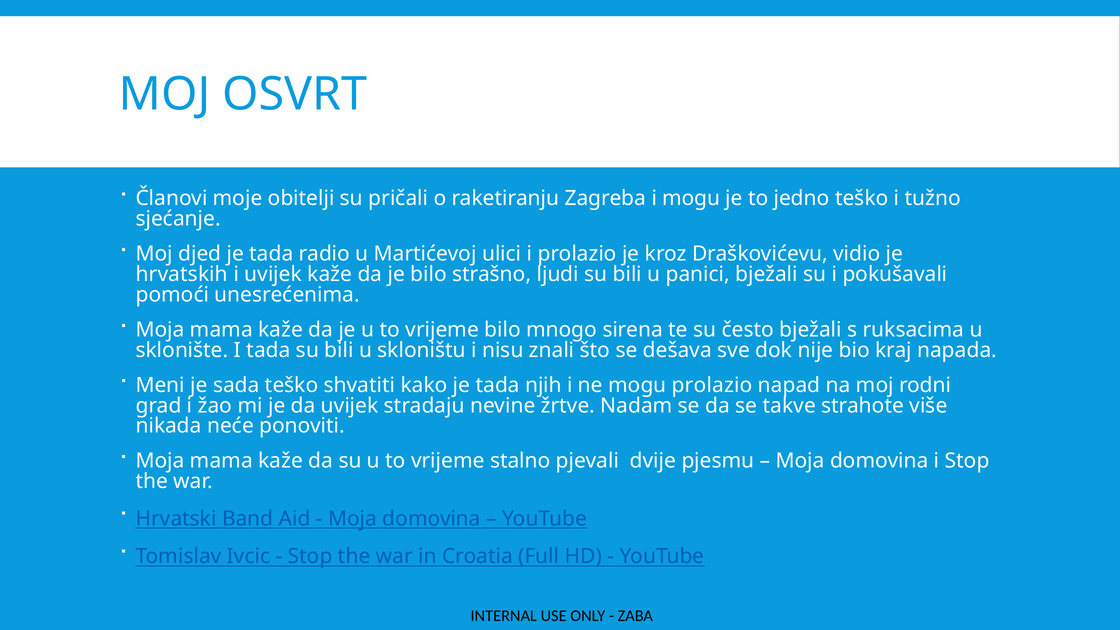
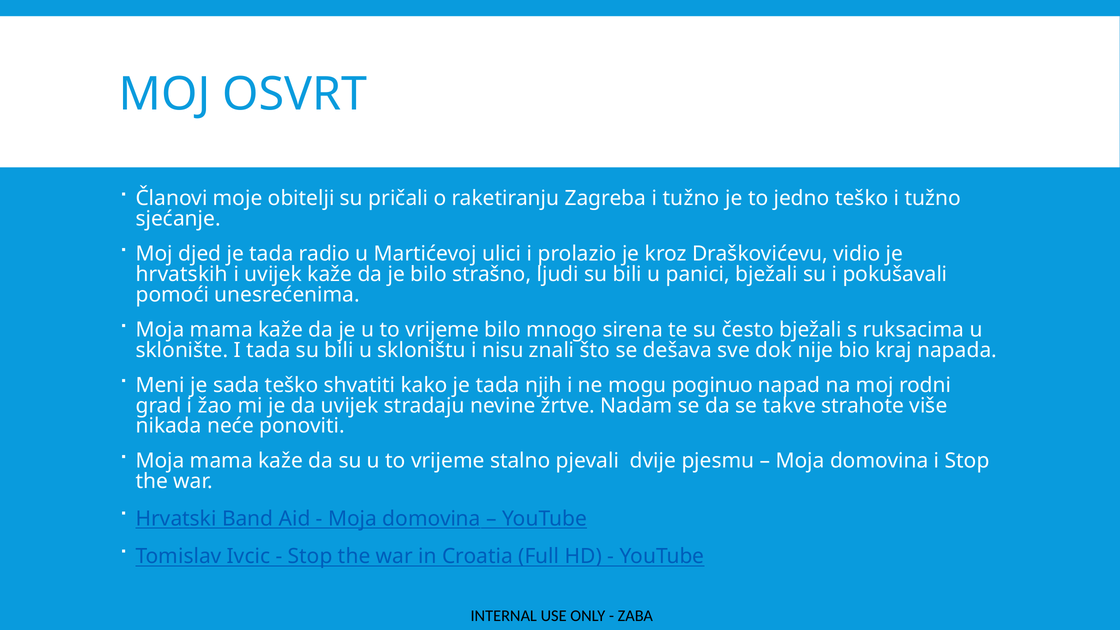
Zagreba i mogu: mogu -> tužno (691, 198)
mogu prolazio: prolazio -> poginuo (712, 385)
